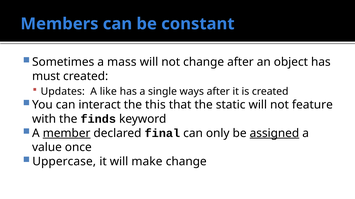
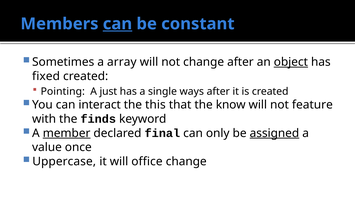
can underline: none -> present (117, 24)
mass: mass -> array (122, 62)
object underline: none -> present (291, 62)
must: must -> fixed (46, 76)
Updates: Updates -> Pointing (63, 92)
like: like -> just (108, 92)
static: static -> know (231, 105)
make: make -> office (147, 162)
